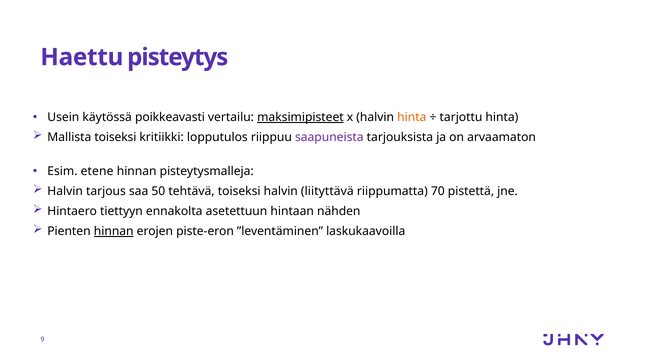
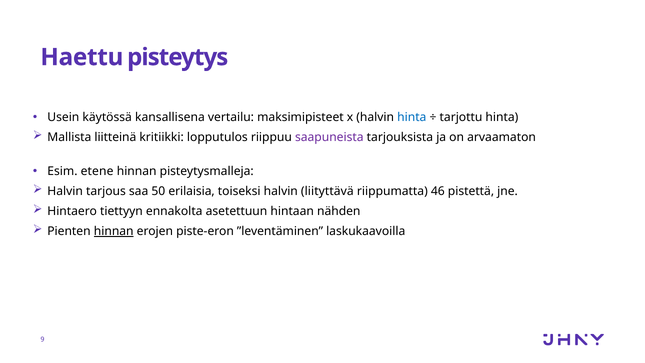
poikkeavasti: poikkeavasti -> kansallisena (170, 117)
maksimipisteet underline: present -> none (300, 117)
hinta colour: orange -> blue (412, 117)
Mallista toiseksi: toiseksi -> liitteinä (115, 137)
tehtävä: tehtävä -> erilaisia (192, 191)
70: 70 -> 46 (438, 191)
